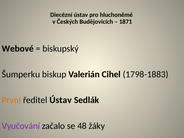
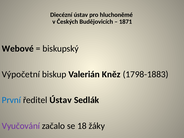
Šumperku: Šumperku -> Výpočetní (21, 74)
Cihel: Cihel -> Kněz (111, 74)
První colour: orange -> blue (11, 100)
48: 48 -> 18 (82, 126)
